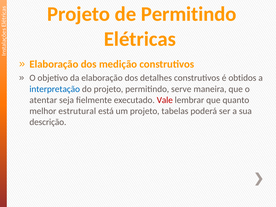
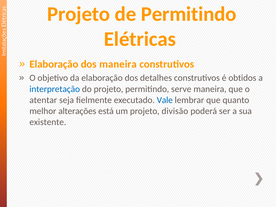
dos medição: medição -> maneira (118, 64)
Vale colour: red -> blue (165, 100)
estrutural: estrutural -> alterações (77, 111)
tabelas: tabelas -> divisão (175, 111)
descrição: descrição -> existente (48, 122)
